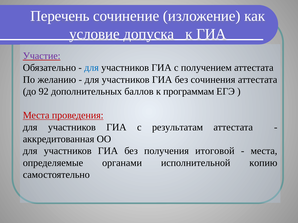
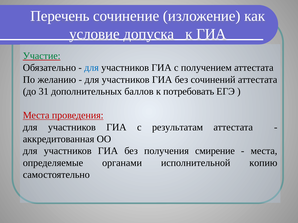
Участие colour: purple -> green (42, 56)
сочинения: сочинения -> сочинений (213, 80)
92: 92 -> 31 (44, 92)
программам: программам -> потребовать (189, 92)
итоговой: итоговой -> смирение (215, 151)
